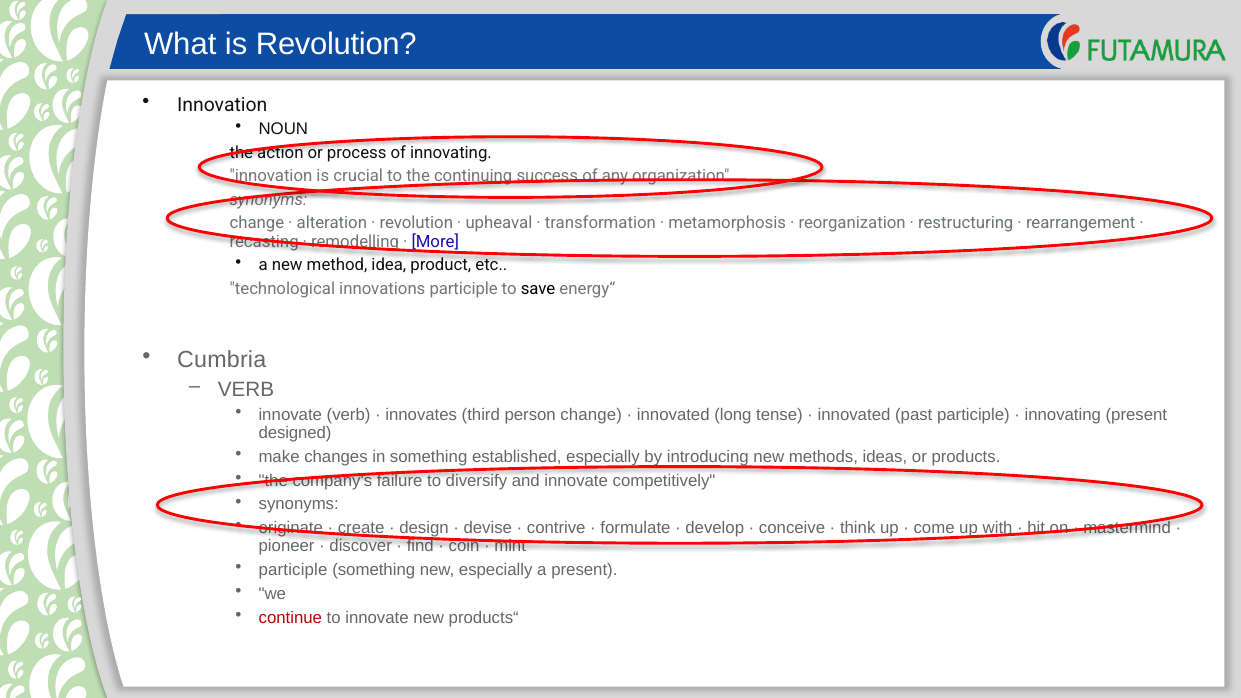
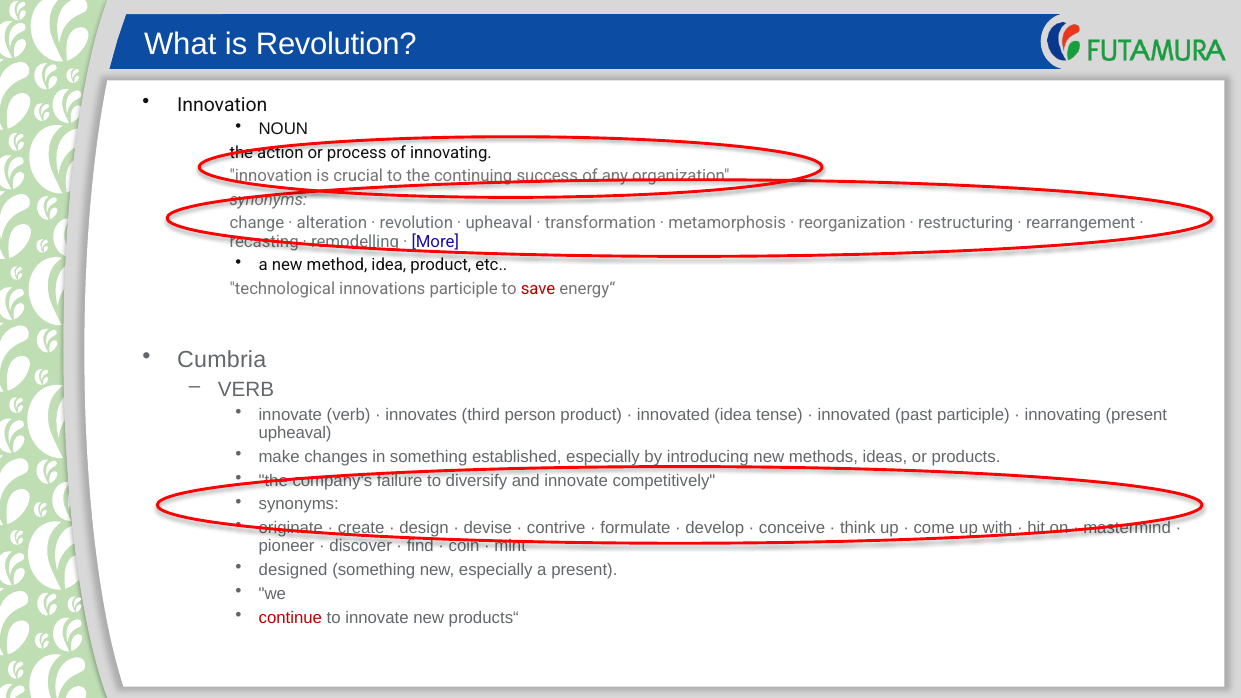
save colour: black -> red (538, 289)
person change: change -> product (591, 415)
innovated long: long -> idea (733, 415)
designed: designed -> upheaval (295, 433)
participle: participle -> designed (293, 570)
